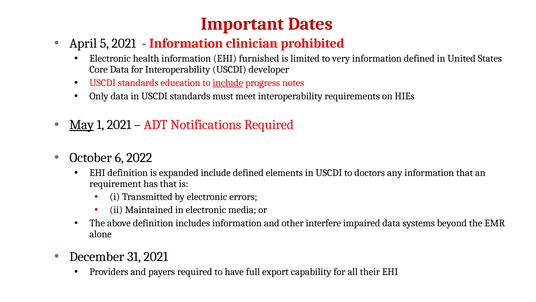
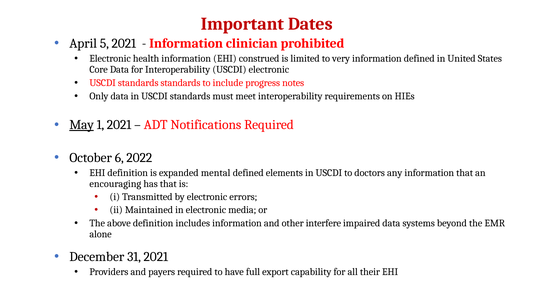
furnished: furnished -> construed (259, 58)
USCDI developer: developer -> electronic (269, 69)
standards education: education -> standards (180, 83)
include underline: present -> none (228, 83)
expanded include: include -> mental (216, 173)
requirement: requirement -> encouraging (115, 183)
